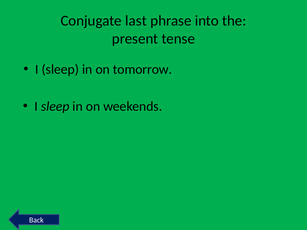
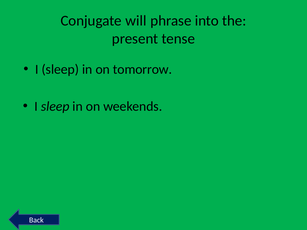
last: last -> will (136, 21)
